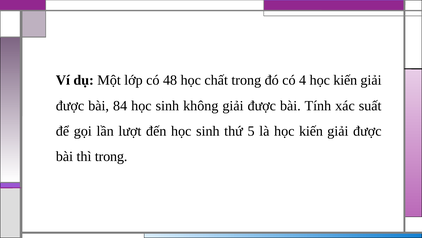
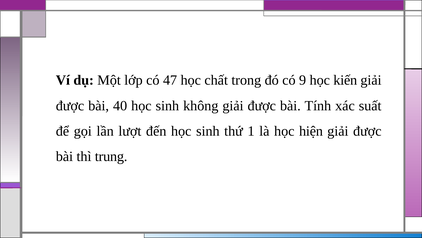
48: 48 -> 47 (170, 80)
4: 4 -> 9 (303, 80)
84: 84 -> 40 (120, 105)
5: 5 -> 1 (251, 131)
là học kiến: kiến -> hiện (311, 131)
thì trong: trong -> trung (111, 156)
